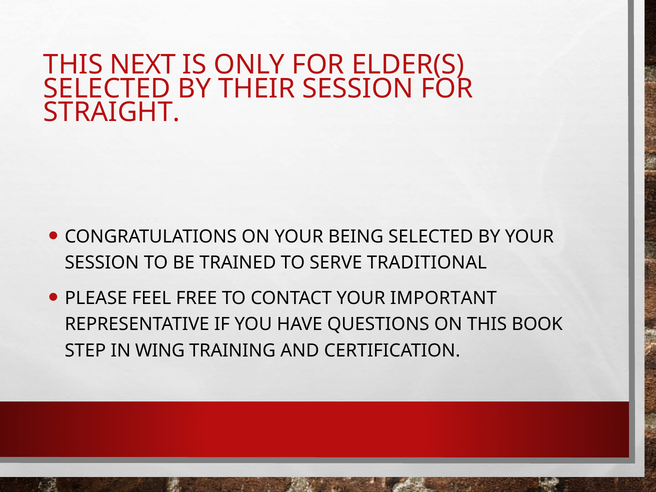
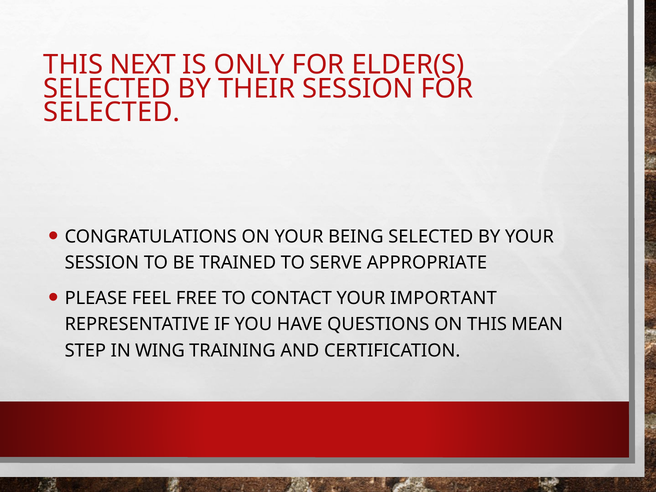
STRAIGHT: STRAIGHT -> SELECTED (112, 112)
TRADITIONAL: TRADITIONAL -> APPROPRIATE (427, 263)
BOOK: BOOK -> MEAN (537, 324)
